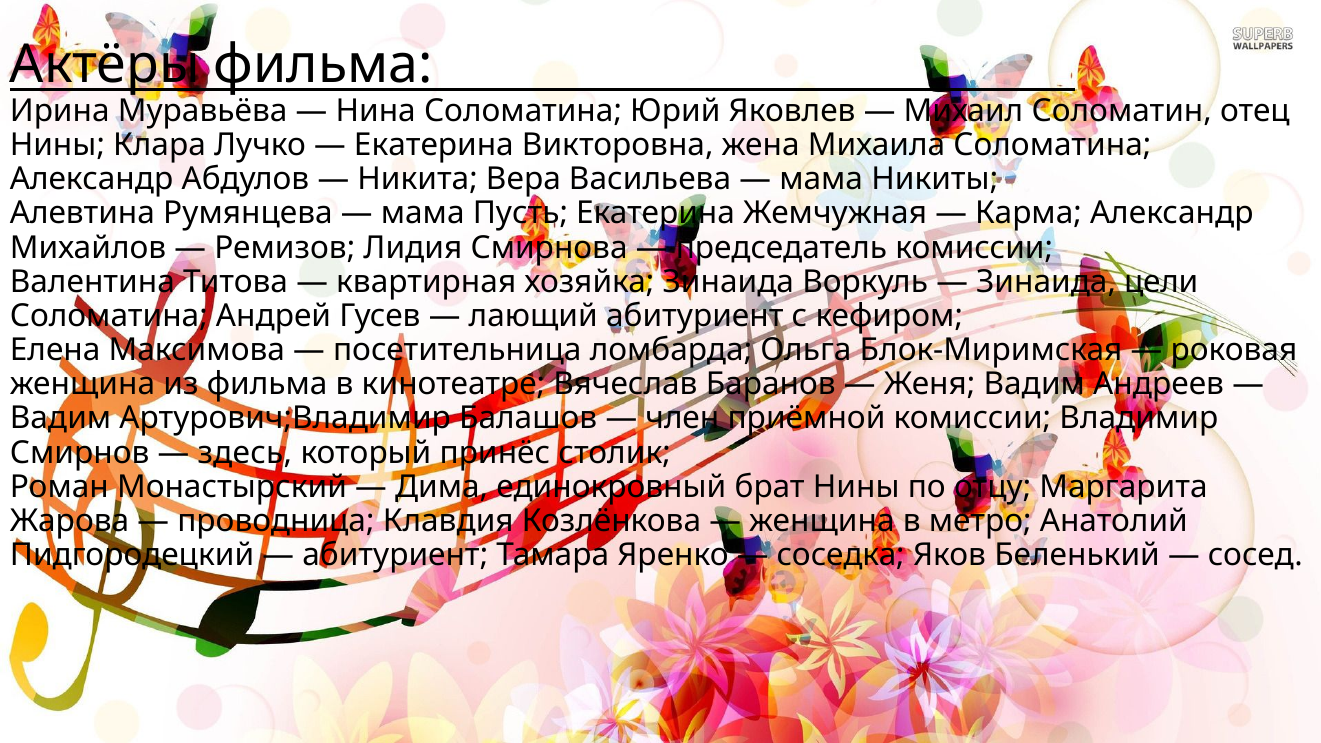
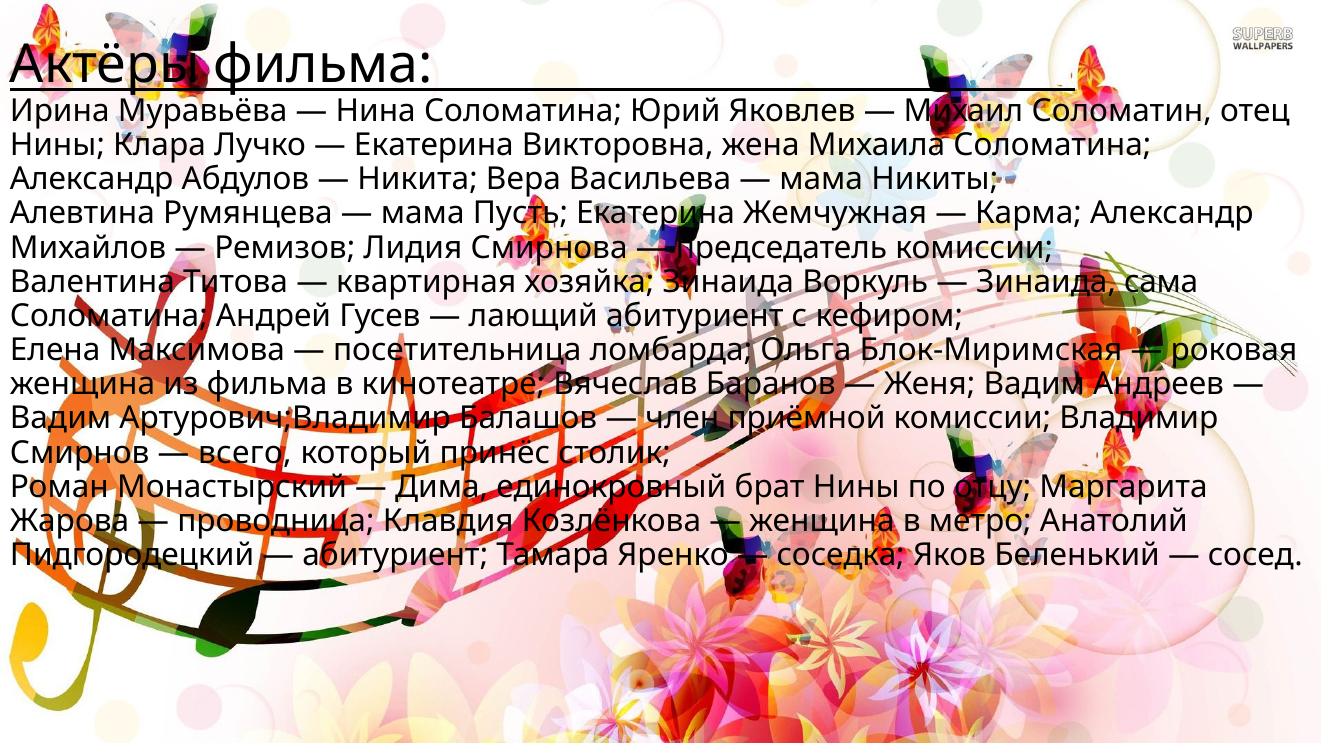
цели: цели -> сама (1161, 282)
здесь: здесь -> всего (245, 453)
